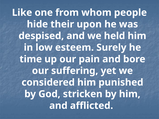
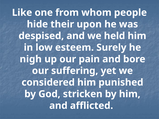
time: time -> nigh (31, 59)
